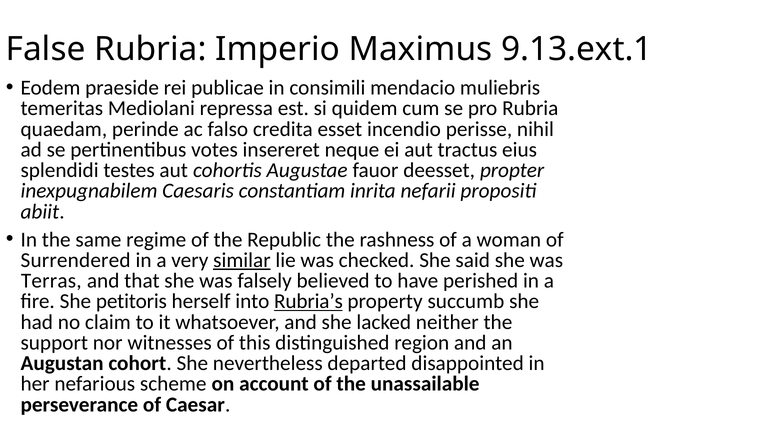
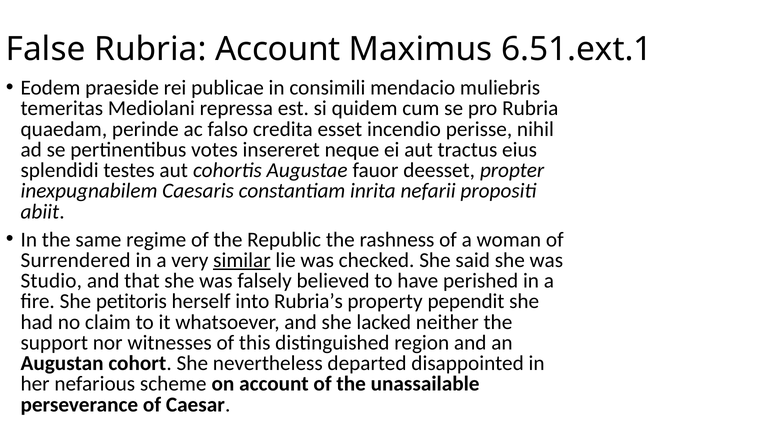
Rubria Imperio: Imperio -> Account (278, 49)
9.13.ext.1: 9.13.ext.1 -> 6.51.ext.1 (577, 49)
Terras: Terras -> Studio (51, 281)
Rubria’s underline: present -> none (308, 301)
succumb: succumb -> pependit (466, 301)
